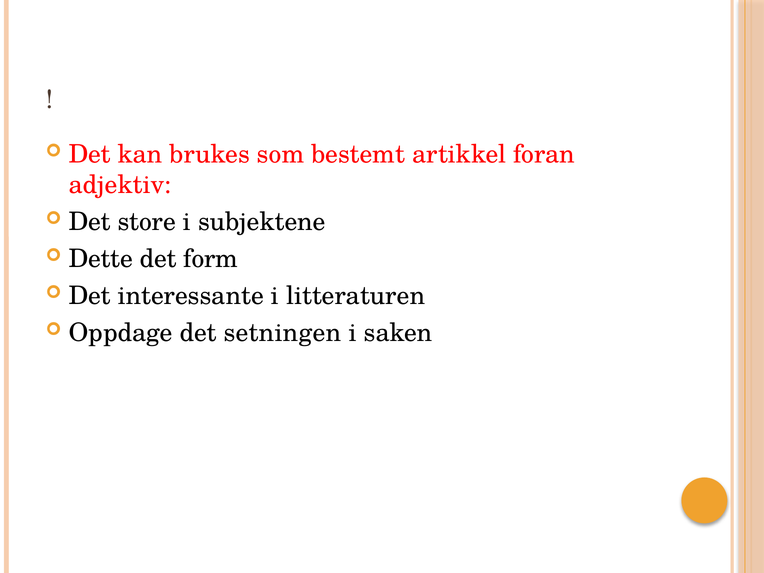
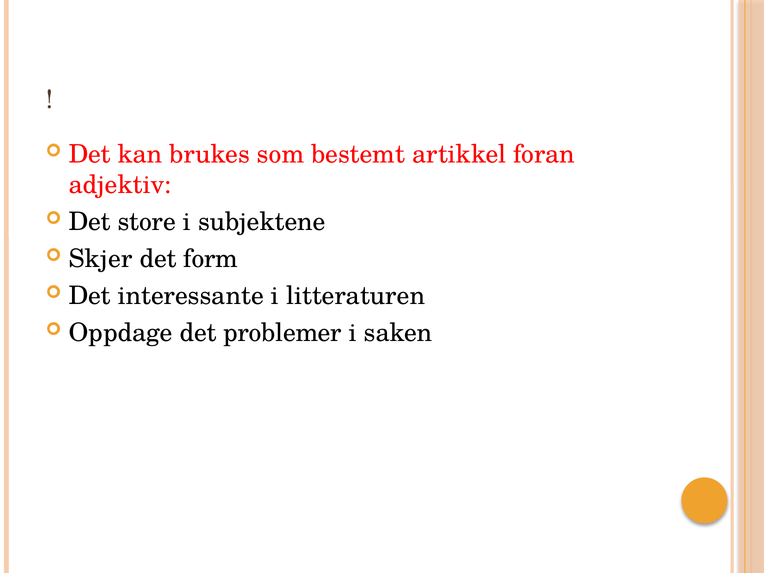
Dette: Dette -> Skjer (101, 259)
setningen: setningen -> problemer (283, 333)
